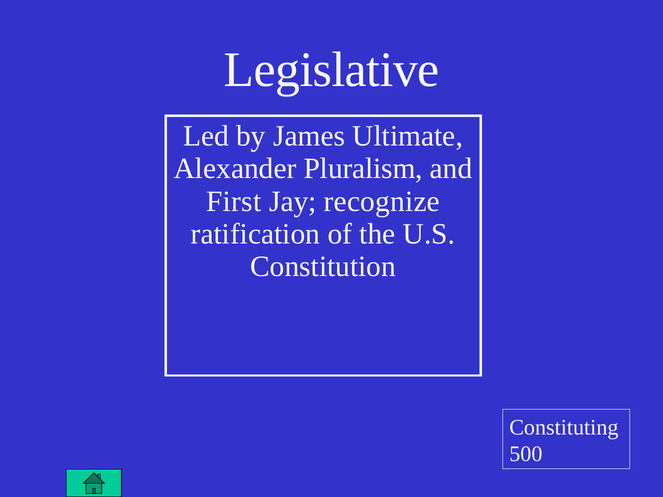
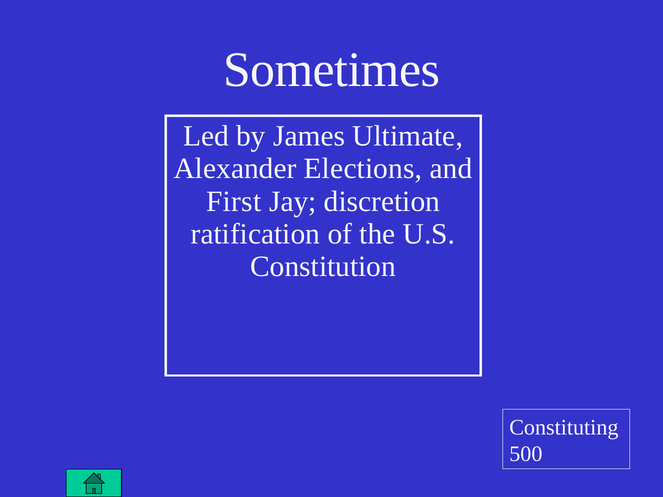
Legislative: Legislative -> Sometimes (332, 70)
Pluralism: Pluralism -> Elections (363, 169)
recognize: recognize -> discretion (382, 201)
